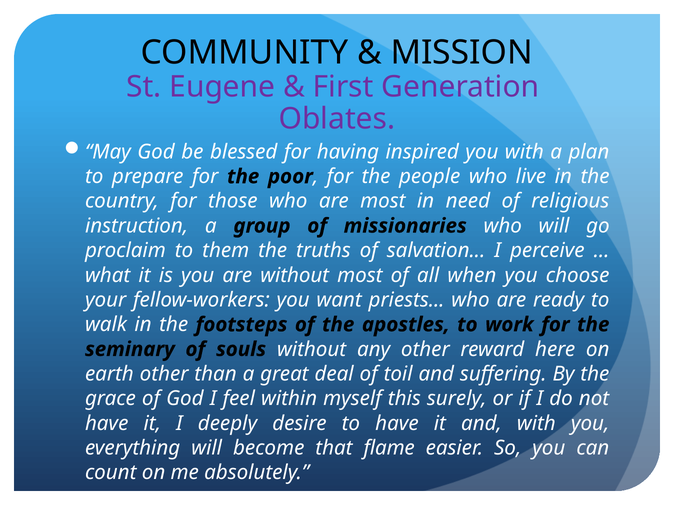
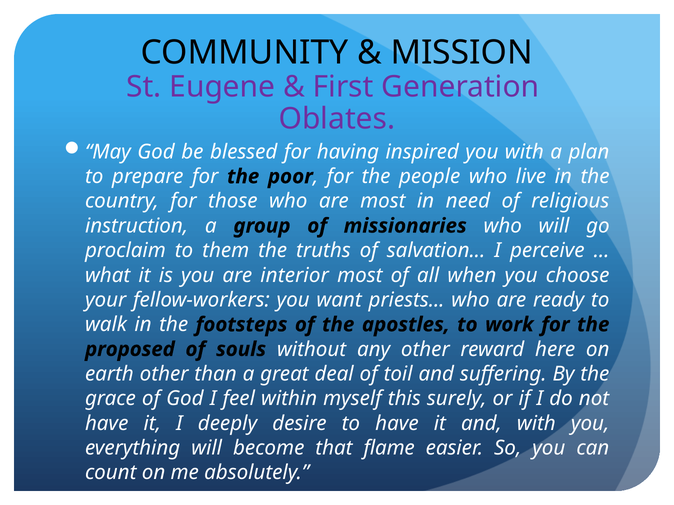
are without: without -> interior (295, 275)
seminary: seminary -> proposed (130, 350)
